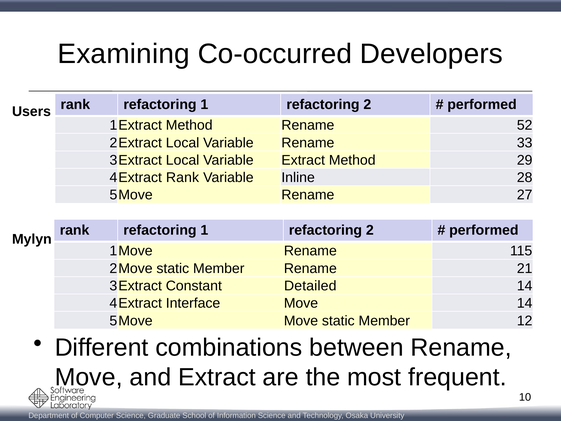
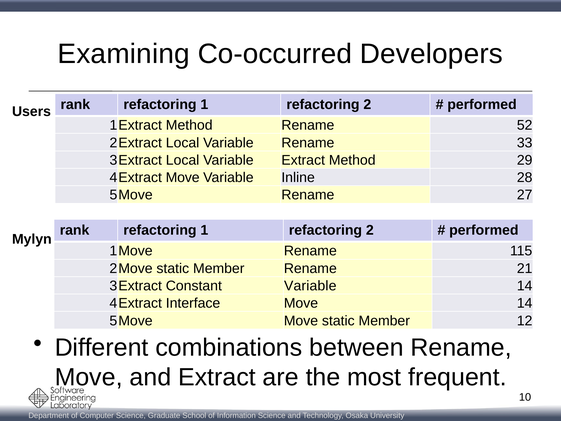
Rank: Rank -> Move (183, 177)
Constant Detailed: Detailed -> Variable (310, 286)
